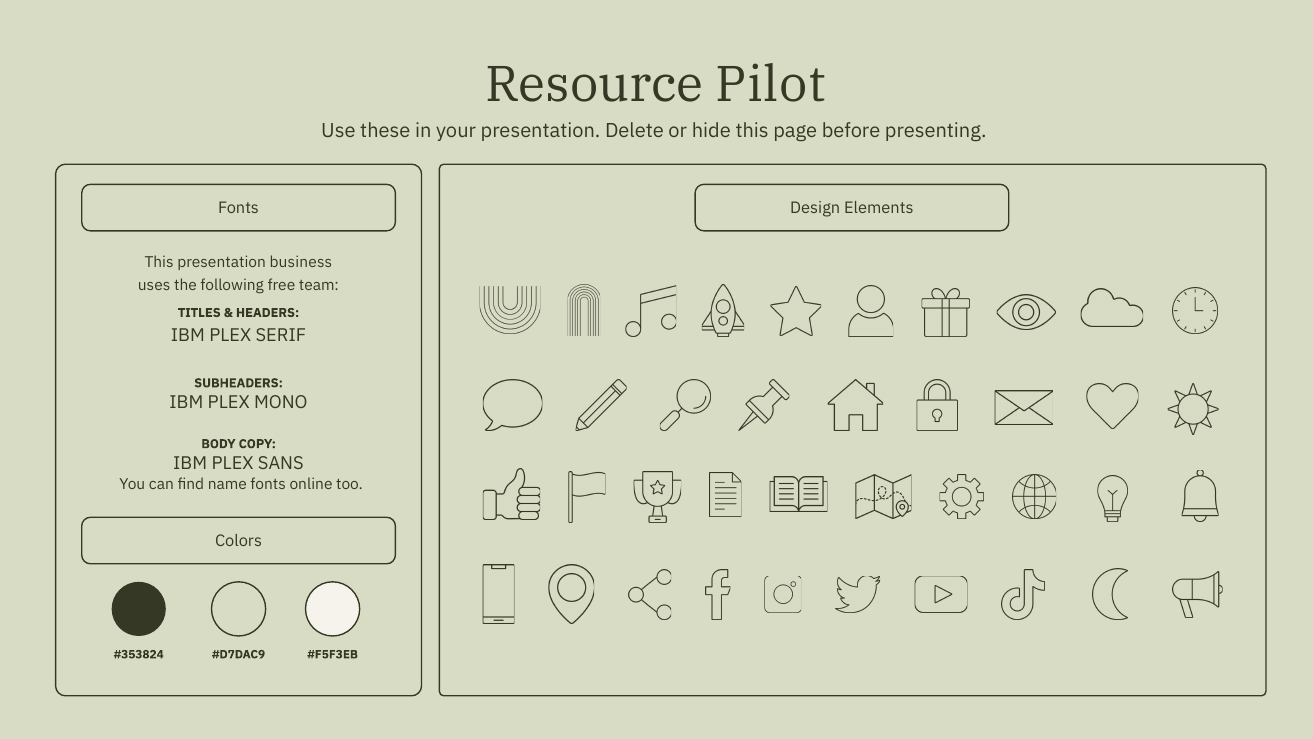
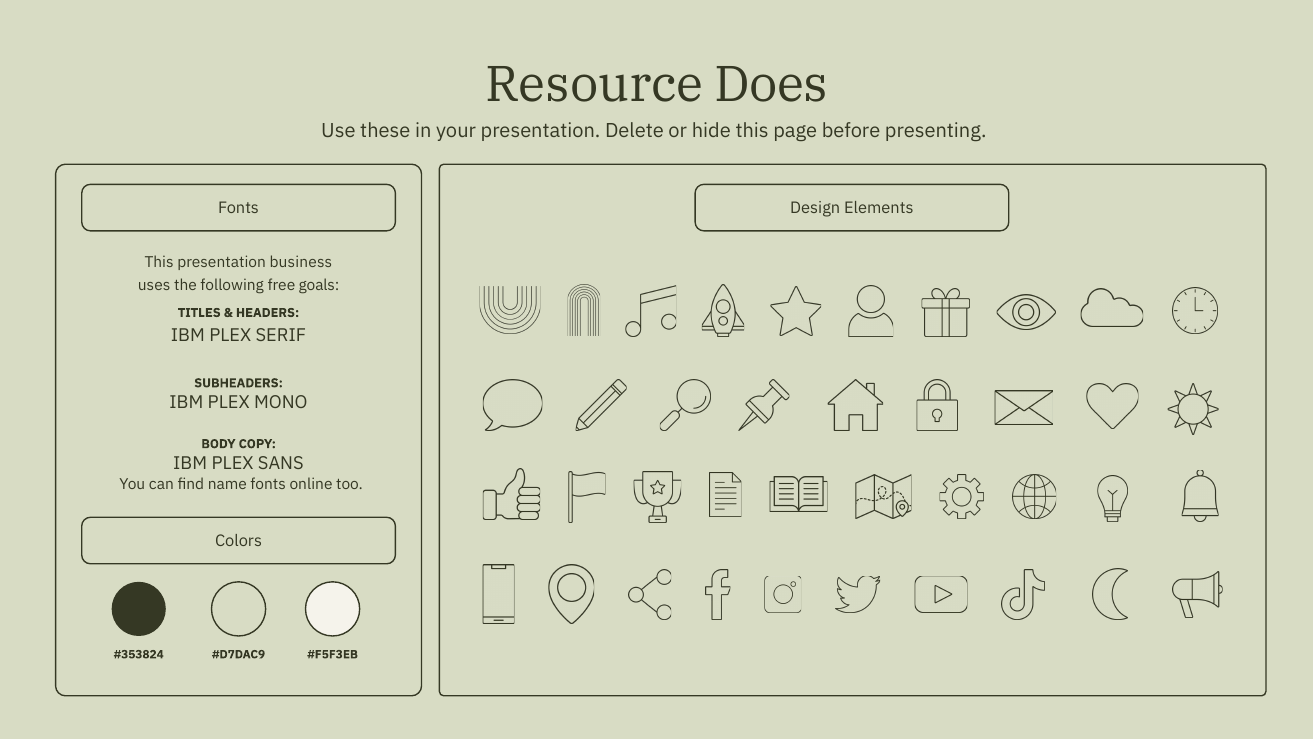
Pilot: Pilot -> Does (771, 85)
team: team -> goals (319, 285)
